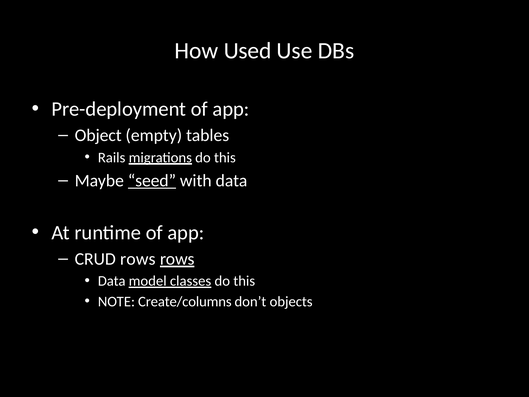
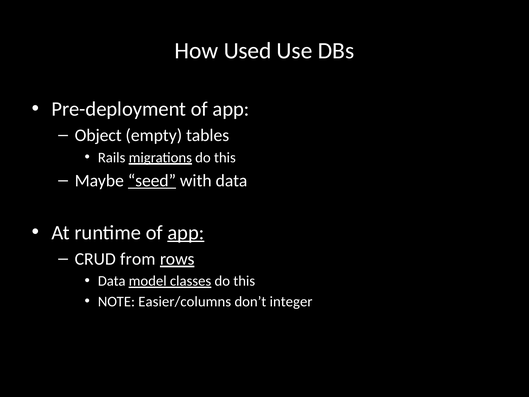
app underline: none -> present (186, 232)
CRUD rows: rows -> from (138, 259)
Create/columns: Create/columns -> Easier/columns (185, 301)
objects: objects -> integer (291, 301)
